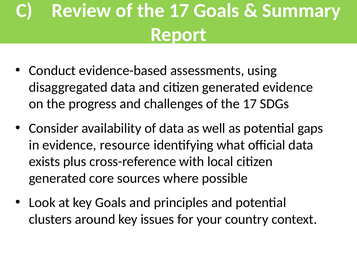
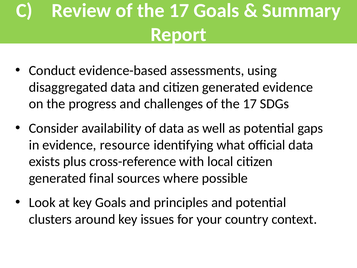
core: core -> final (102, 178)
